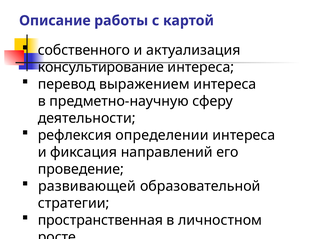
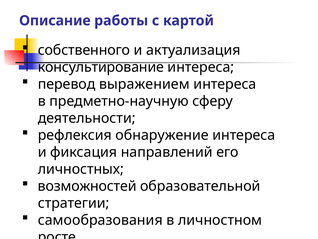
определении: определении -> обнаружение (162, 135)
проведение: проведение -> личностных (81, 169)
развивающей: развивающей -> возможностей (87, 186)
пространственная: пространственная -> самообразования (100, 220)
